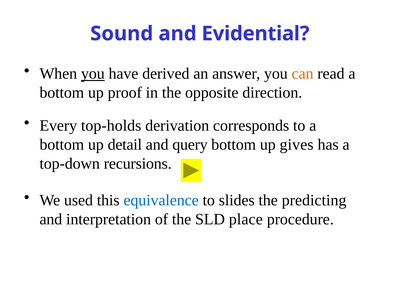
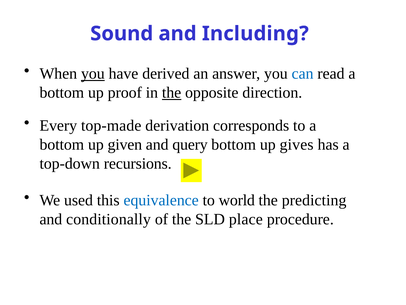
Evidential: Evidential -> Including (255, 34)
can colour: orange -> blue (303, 73)
the underline: none -> present (172, 92)
top-holds: top-holds -> top-made (111, 125)
detail: detail -> given (125, 144)
slides: slides -> world (237, 200)
interpretation: interpretation -> conditionally (109, 219)
